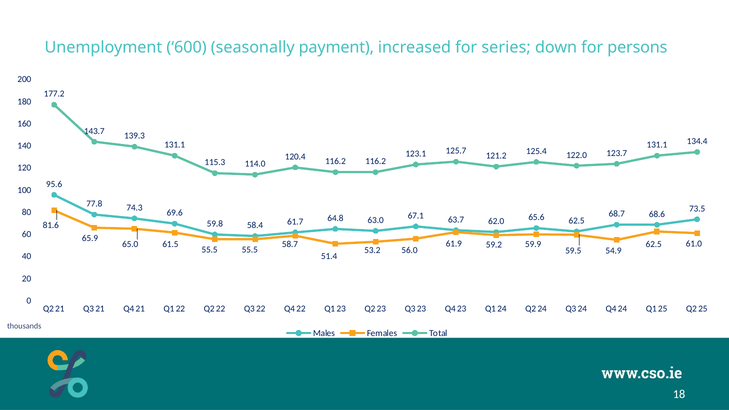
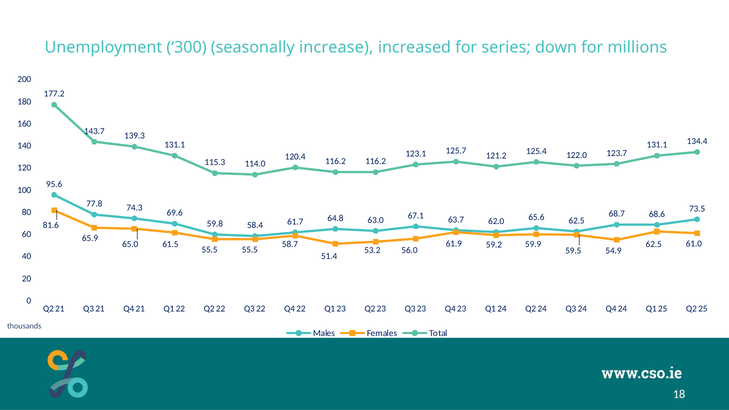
600: 600 -> 300 (187, 47)
payment: payment -> increase (336, 47)
persons: persons -> millions (637, 47)
